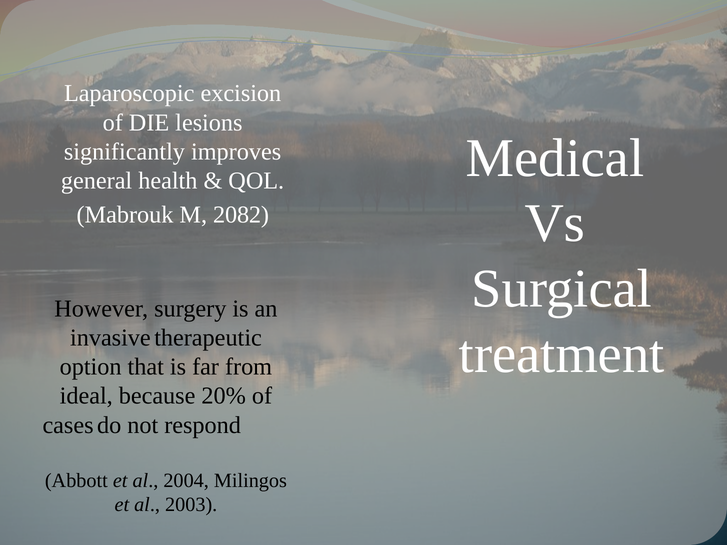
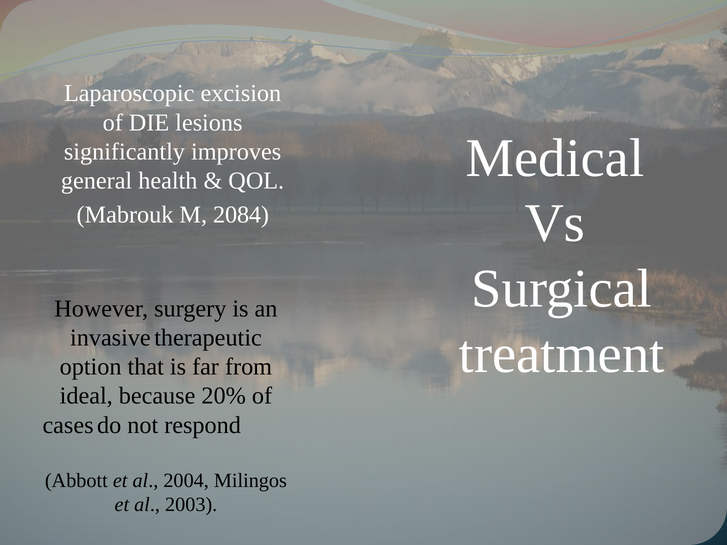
2082: 2082 -> 2084 (241, 215)
